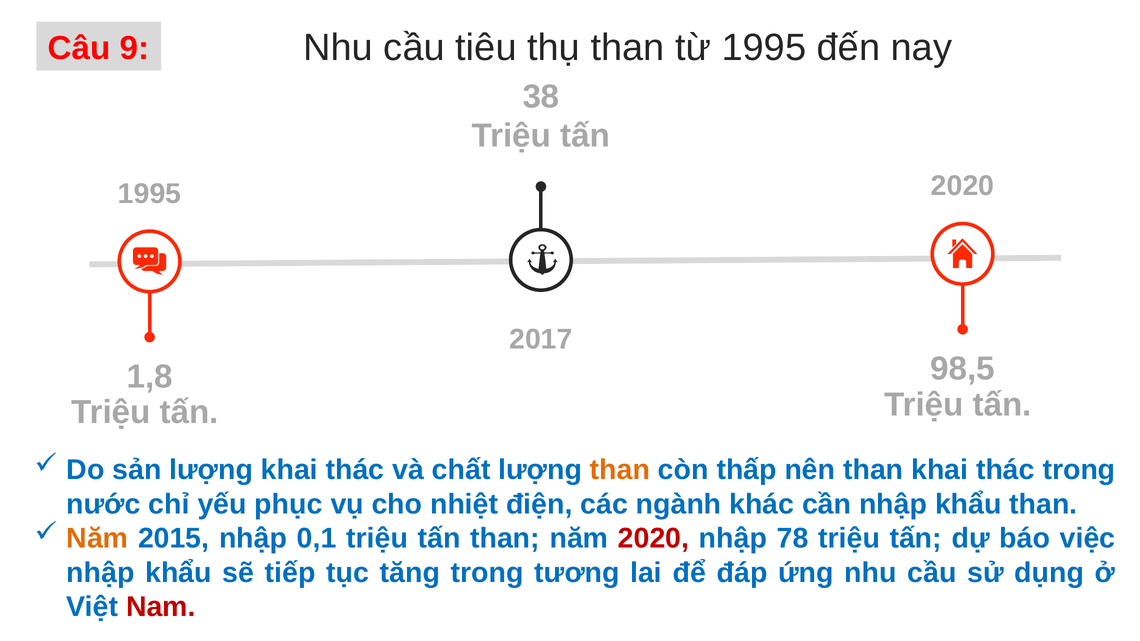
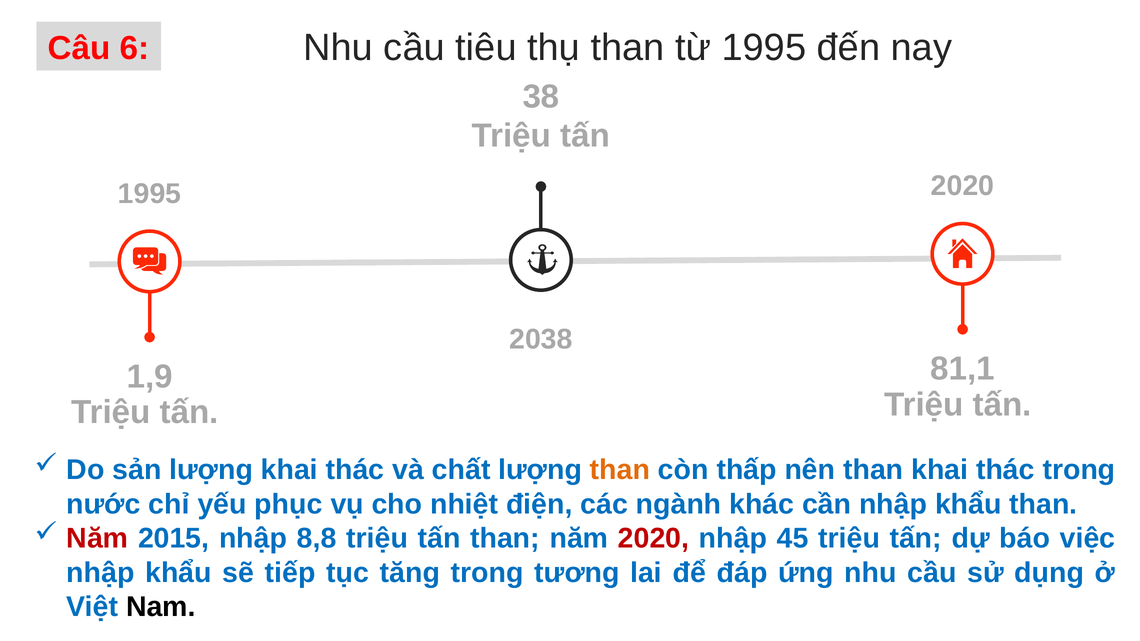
9: 9 -> 6 (134, 48)
2017: 2017 -> 2038 (541, 340)
98,5: 98,5 -> 81,1 (963, 369)
1,8: 1,8 -> 1,9 (150, 377)
Năm colour: orange -> red (97, 539)
0,1: 0,1 -> 8,8 (317, 539)
78: 78 -> 45 (793, 539)
Nam colour: red -> black (161, 607)
